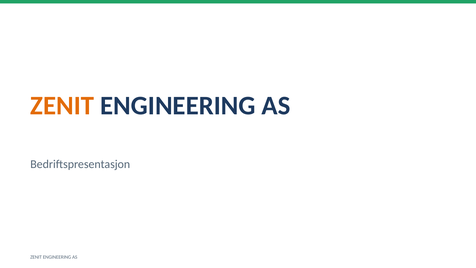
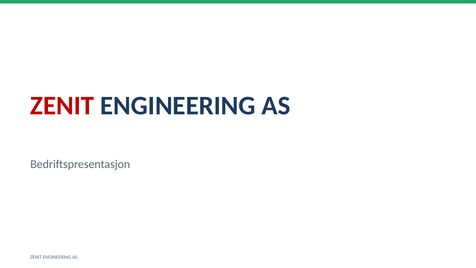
ZENIT colour: orange -> red (62, 106)
